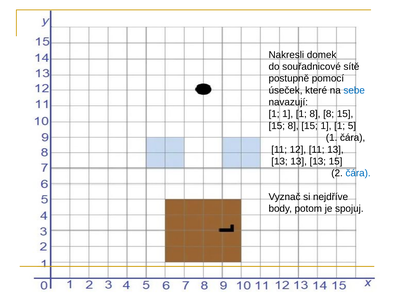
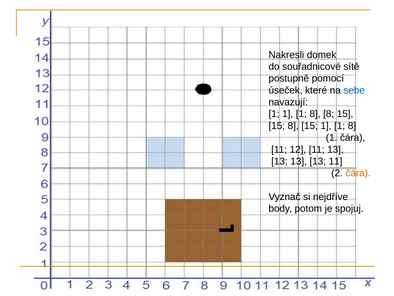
15 1 1 5: 5 -> 8 (352, 126)
13 15: 15 -> 11 (336, 161)
čára colour: blue -> orange (358, 173)
